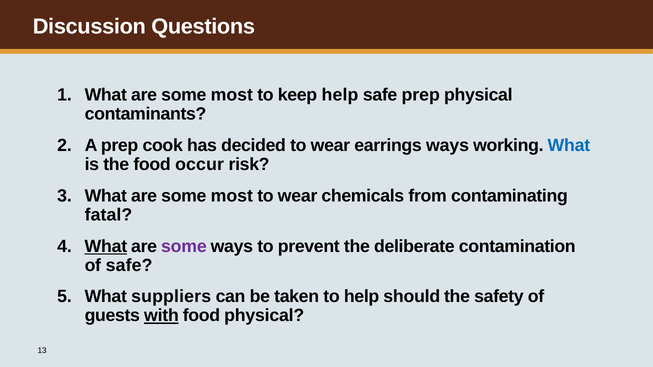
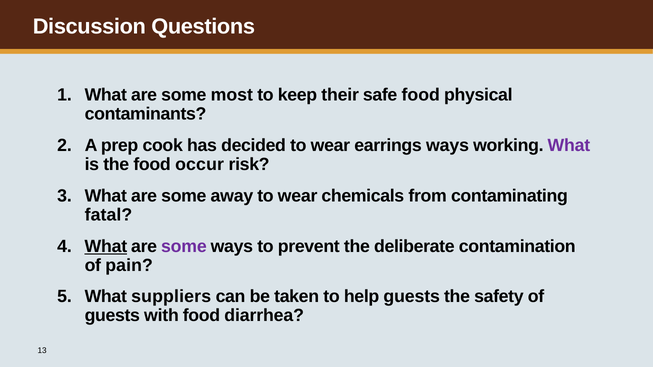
keep help: help -> their (340, 95)
safe prep: prep -> food (421, 95)
What colour: blue -> purple (569, 146)
most: most -> away (232, 196)
of safe: safe -> pain (129, 265)
help should: should -> guests (412, 297)
with underline: present -> none (161, 316)
food physical: physical -> diarrhea (264, 316)
